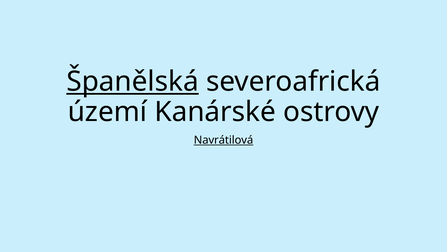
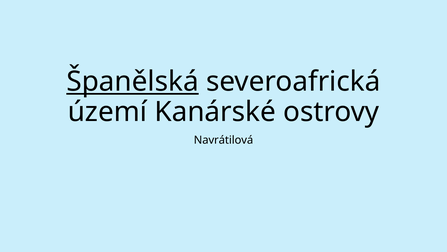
Navrátilová underline: present -> none (224, 140)
